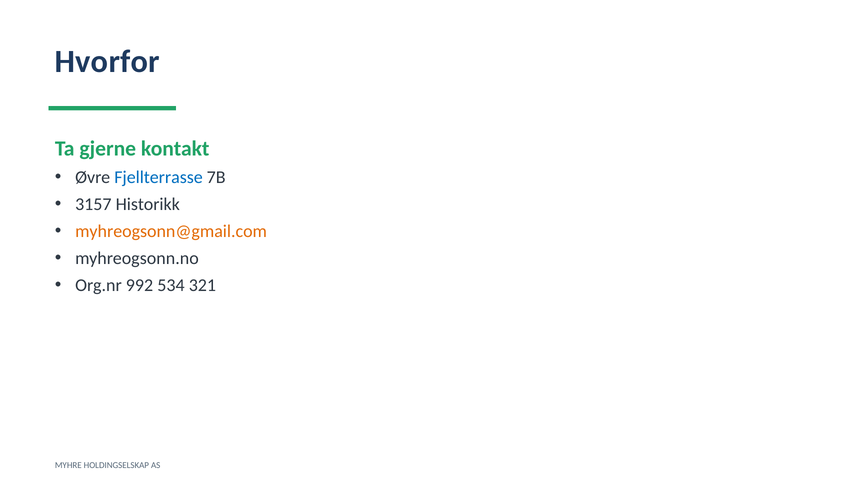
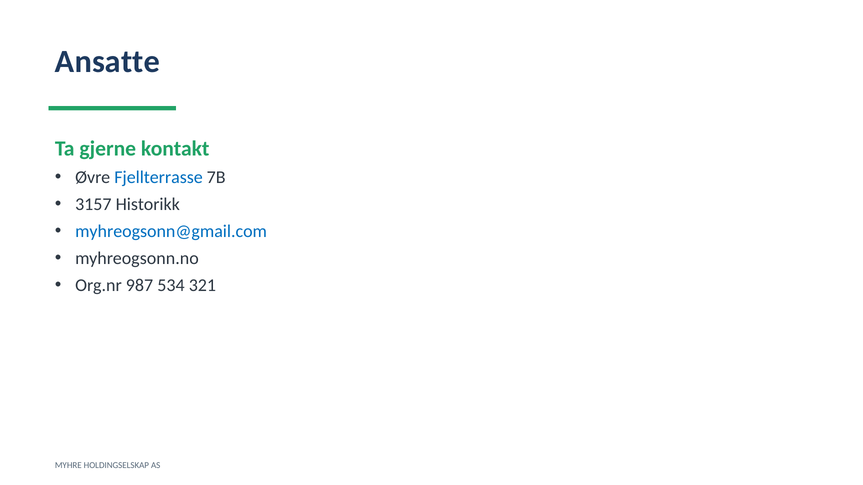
Hvorfor: Hvorfor -> Ansatte (107, 62)
myhreogsonn@gmail.com colour: orange -> blue (171, 231)
992: 992 -> 987 (140, 285)
